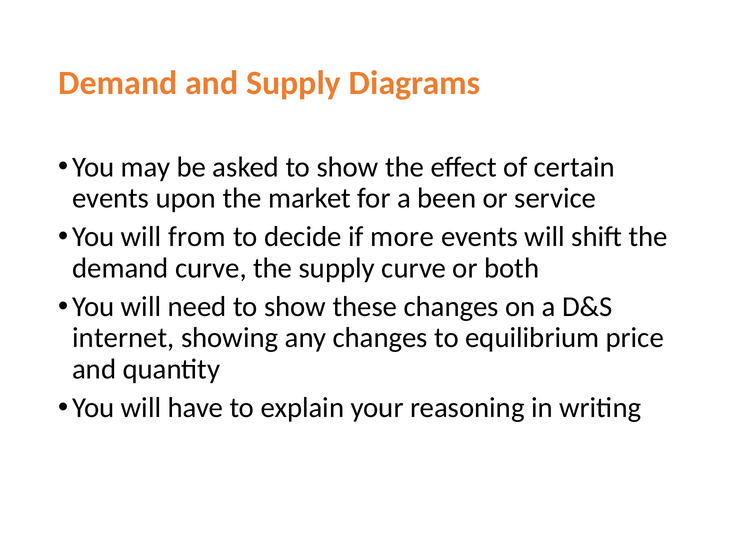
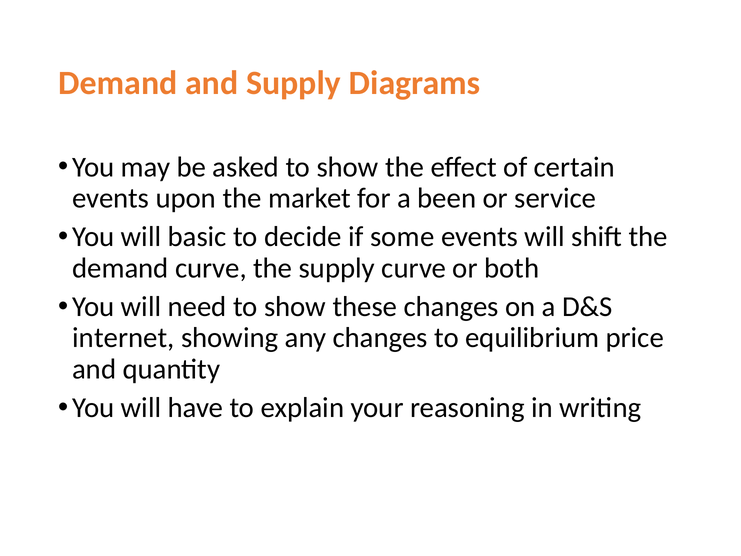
from: from -> basic (197, 237)
more: more -> some (402, 237)
